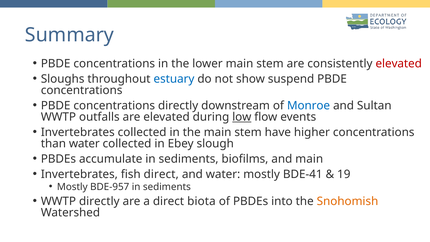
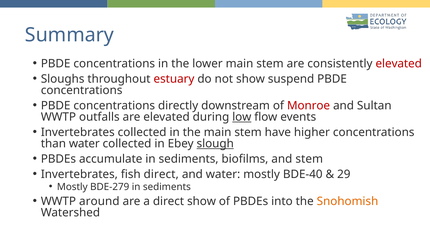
estuary colour: blue -> red (174, 79)
Monroe colour: blue -> red (309, 106)
slough underline: none -> present (215, 144)
and main: main -> stem (309, 159)
BDE-41: BDE-41 -> BDE-40 (303, 174)
19: 19 -> 29 (344, 174)
BDE-957: BDE-957 -> BDE-279 (110, 187)
WWTP directly: directly -> around (99, 201)
direct biota: biota -> show (202, 201)
